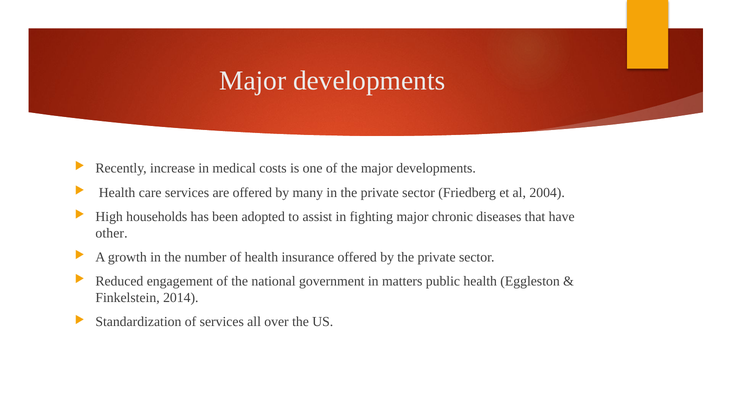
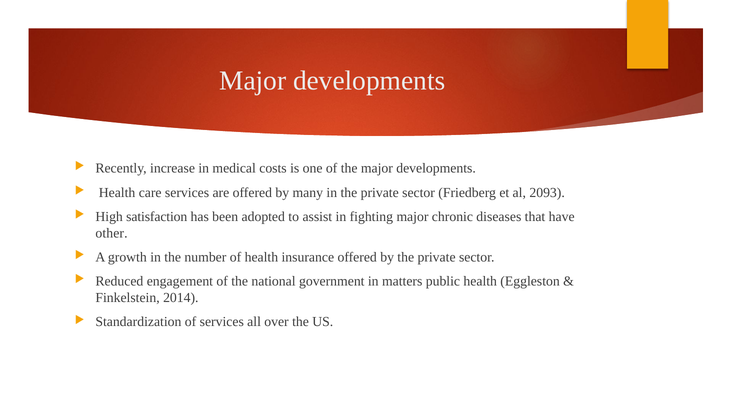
2004: 2004 -> 2093 (547, 192)
households: households -> satisfaction (157, 216)
